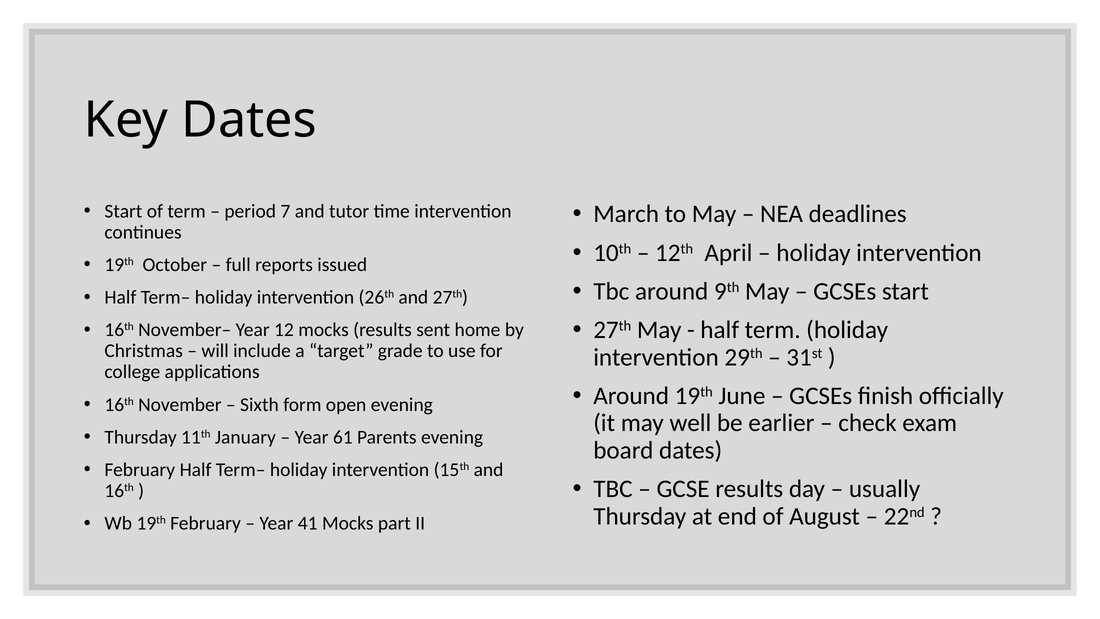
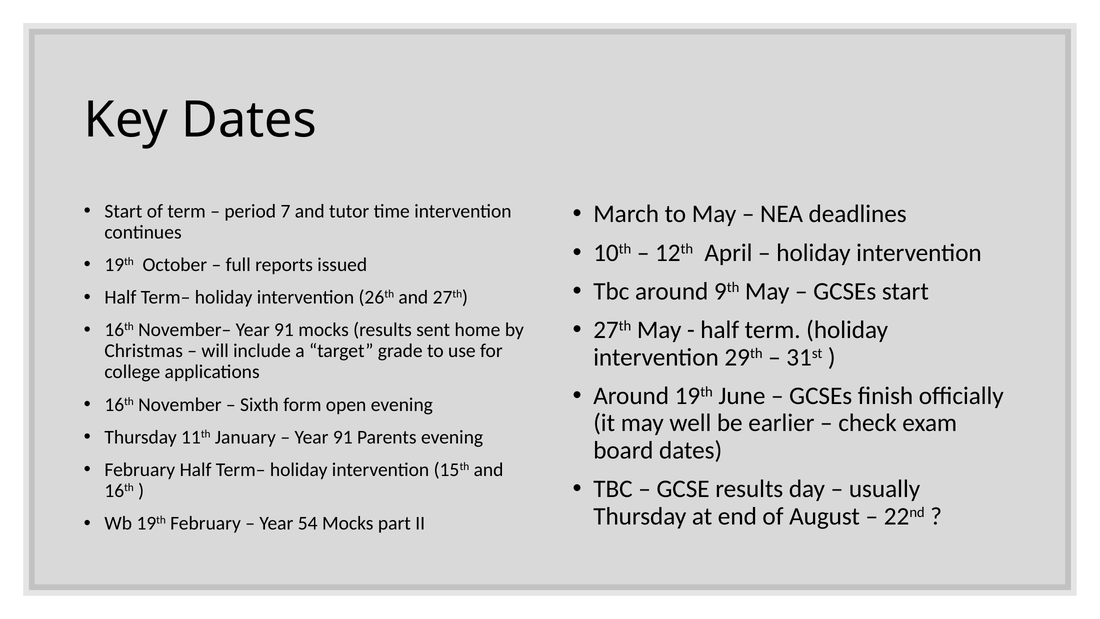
November– Year 12: 12 -> 91 (284, 330)
61: 61 -> 91 (343, 437)
41: 41 -> 54 (308, 523)
